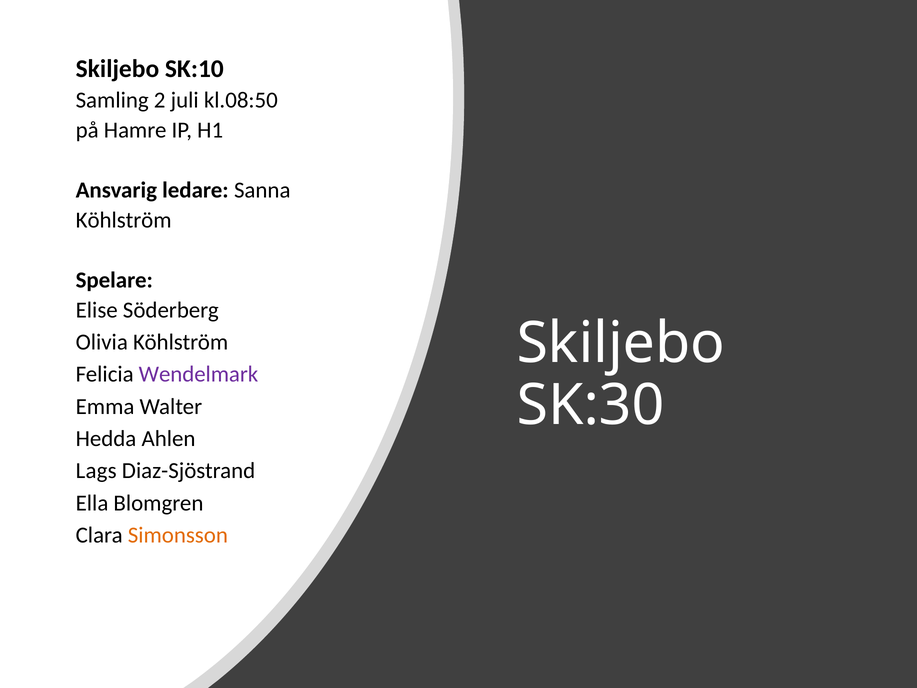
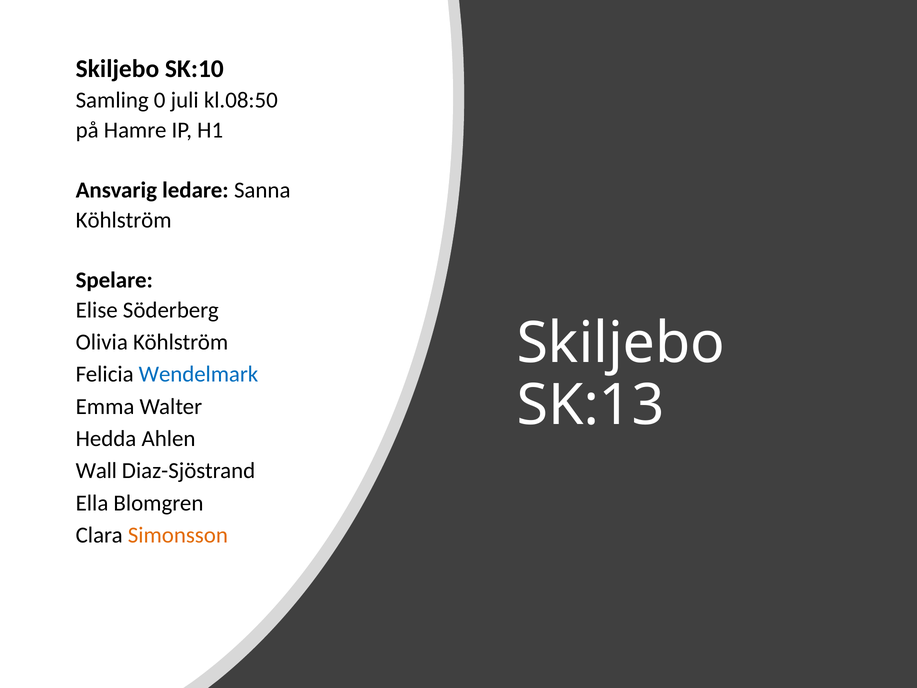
2: 2 -> 0 (160, 100)
Wendelmark colour: purple -> blue (198, 374)
SK:30: SK:30 -> SK:13 (590, 405)
Lags: Lags -> Wall (96, 471)
